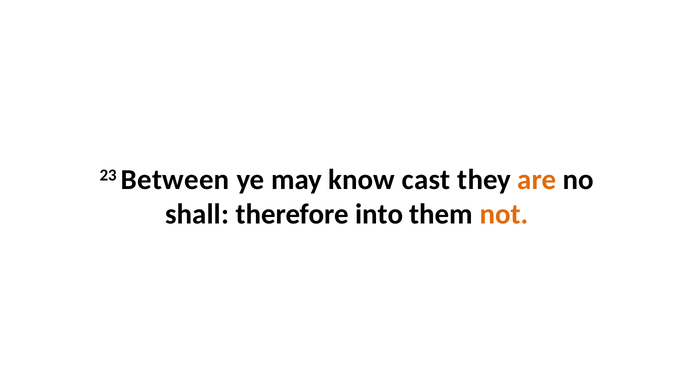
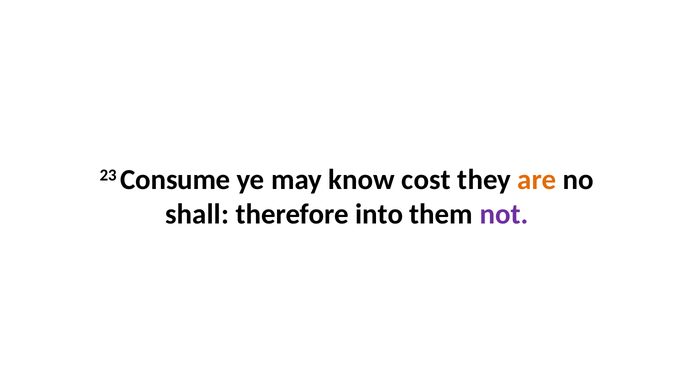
Between: Between -> Consume (175, 180)
cast: cast -> cost (426, 180)
not colour: orange -> purple (504, 215)
